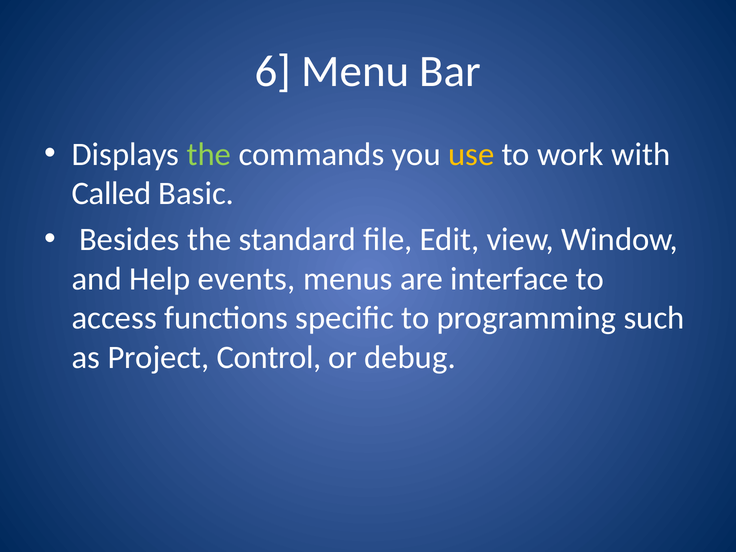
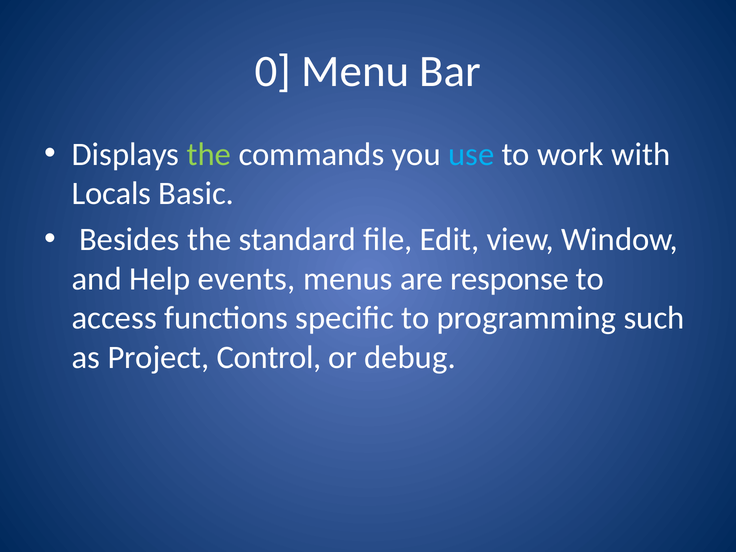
6: 6 -> 0 (273, 71)
use colour: yellow -> light blue (471, 154)
Called: Called -> Locals (112, 194)
interface: interface -> response (510, 279)
